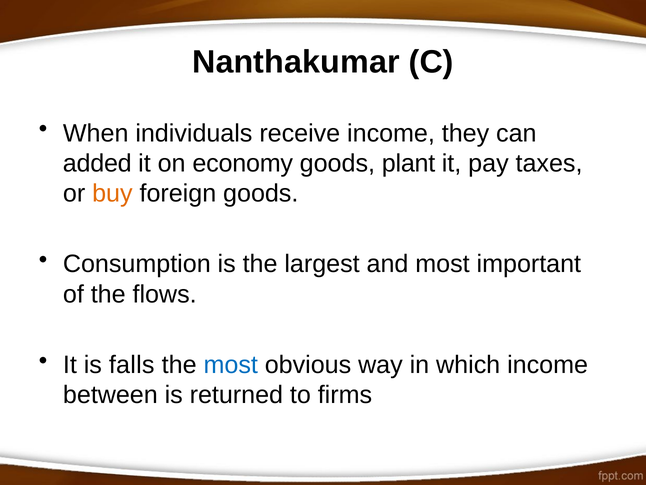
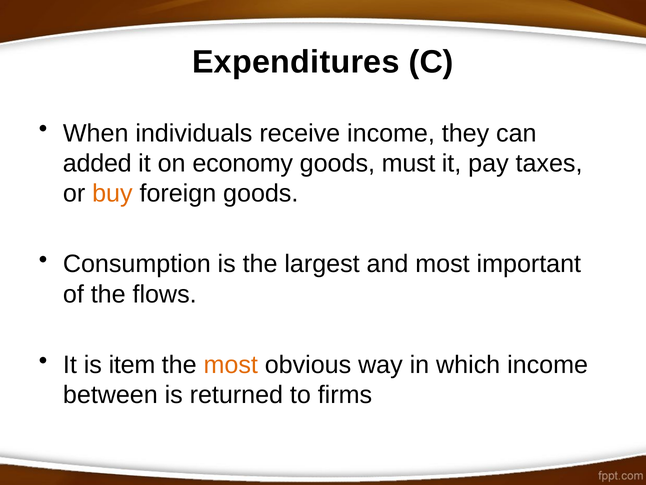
Nanthakumar: Nanthakumar -> Expenditures (296, 62)
plant: plant -> must (409, 163)
falls: falls -> item (132, 364)
most colour: blue -> orange (231, 364)
